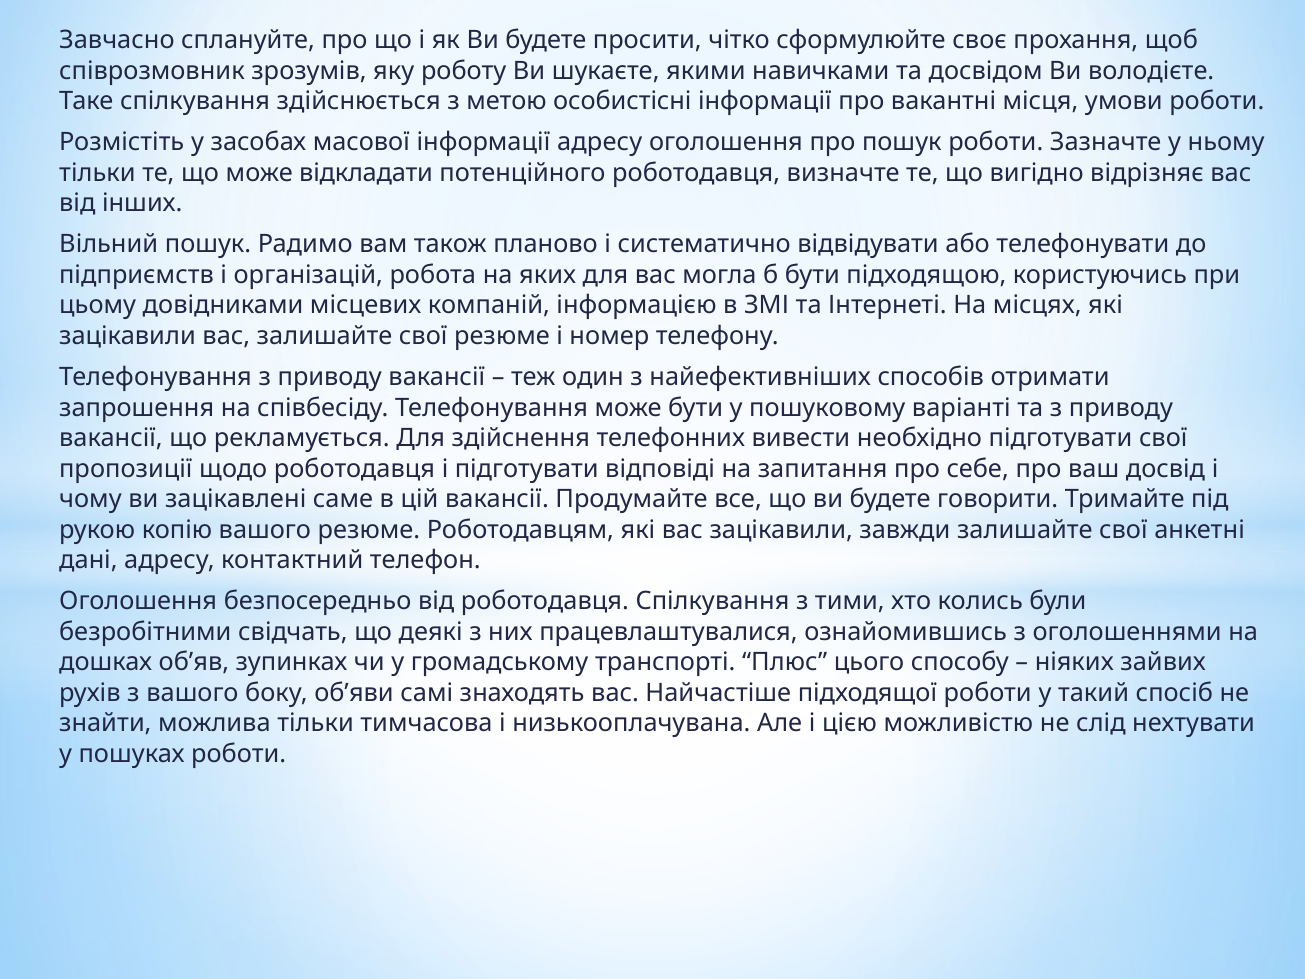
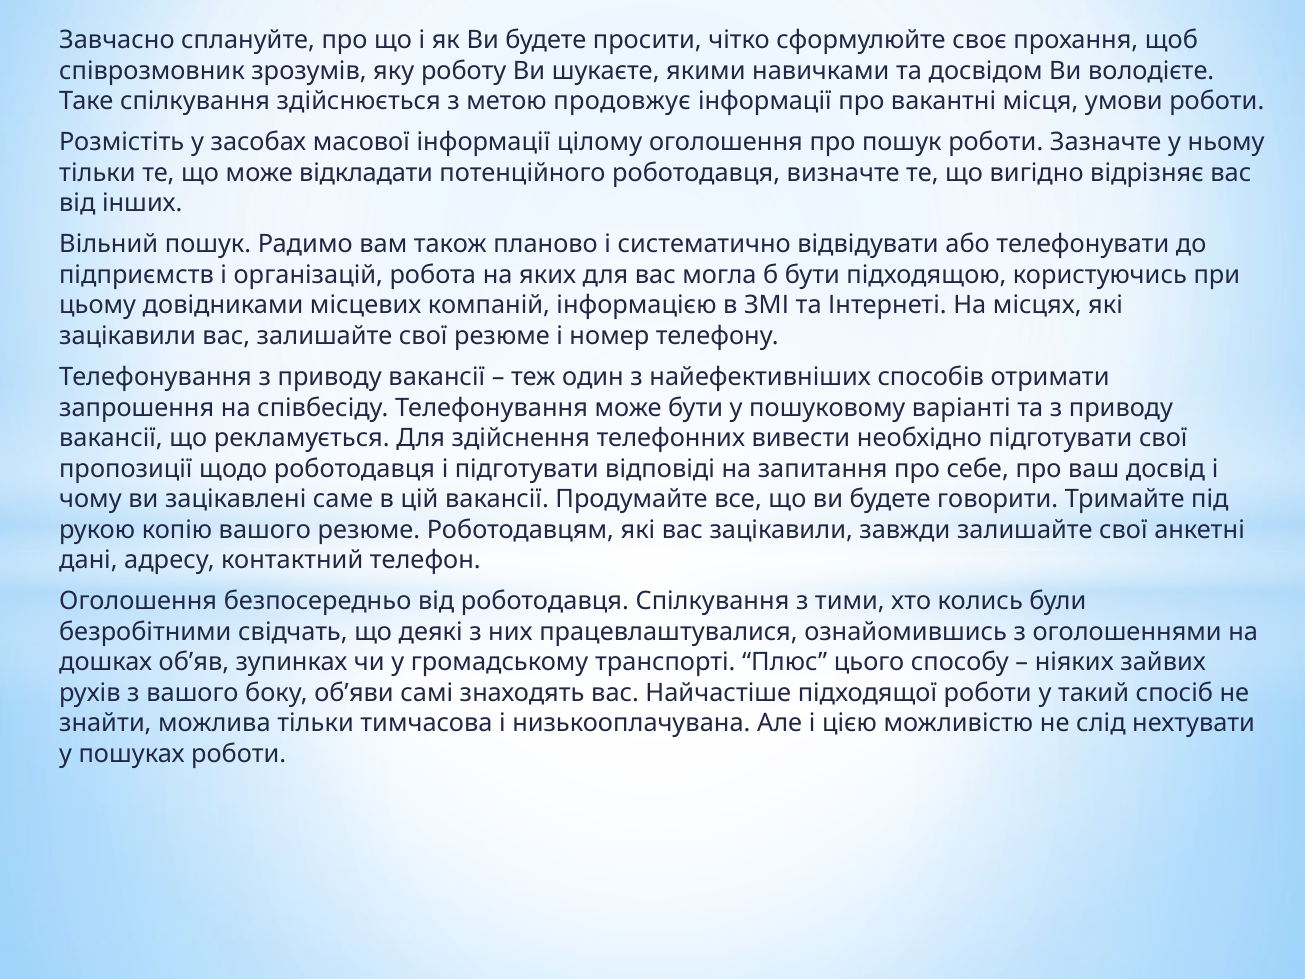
особистісні: особистісні -> продовжує (622, 101)
інформації адресу: адресу -> цілому (600, 142)
